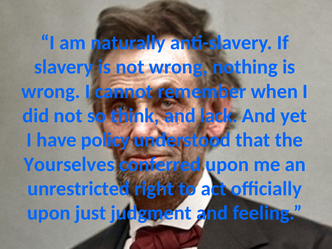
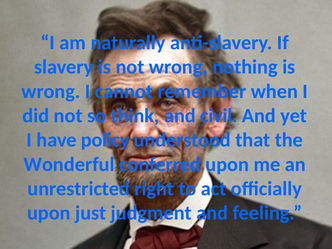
lack: lack -> civil (219, 116)
Yourselves: Yourselves -> Wonderful (69, 164)
